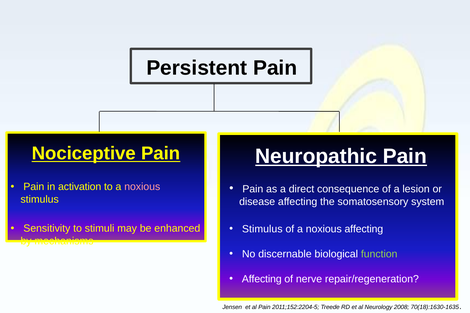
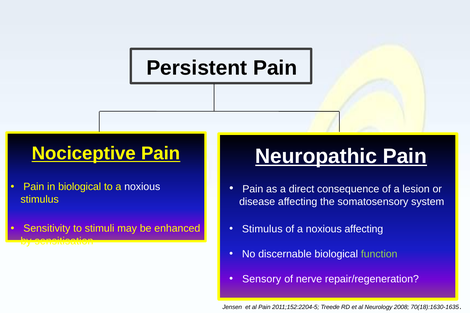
in activation: activation -> biological (80, 187)
noxious colour: pink -> white (142, 187)
mechanisms: mechanisms -> sensitisation (64, 241)
Affecting: Affecting -> Sensory (262, 279)
